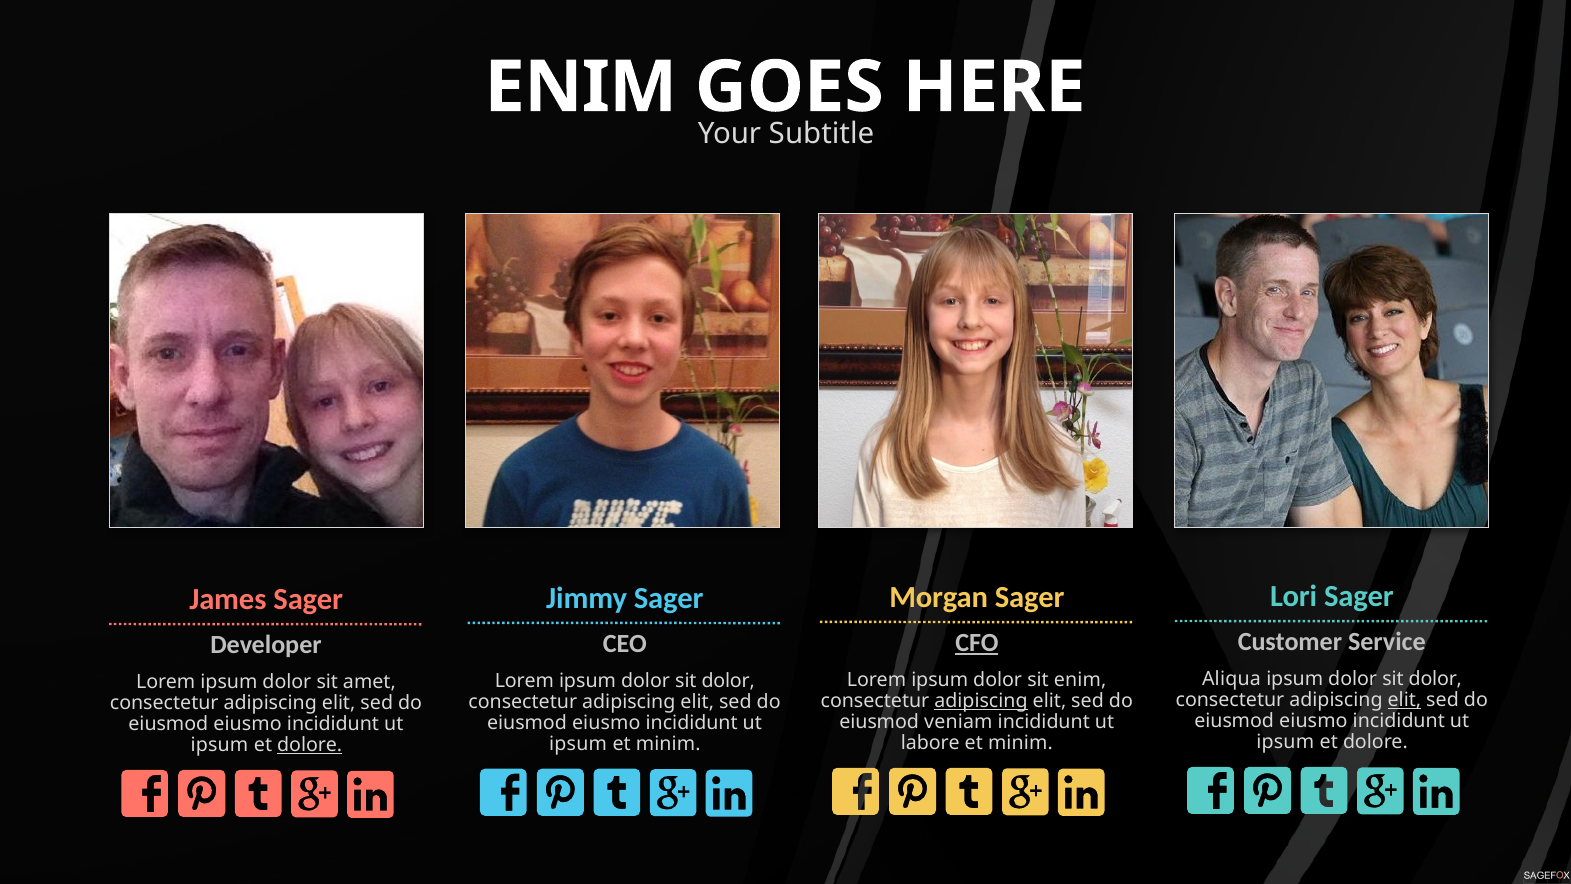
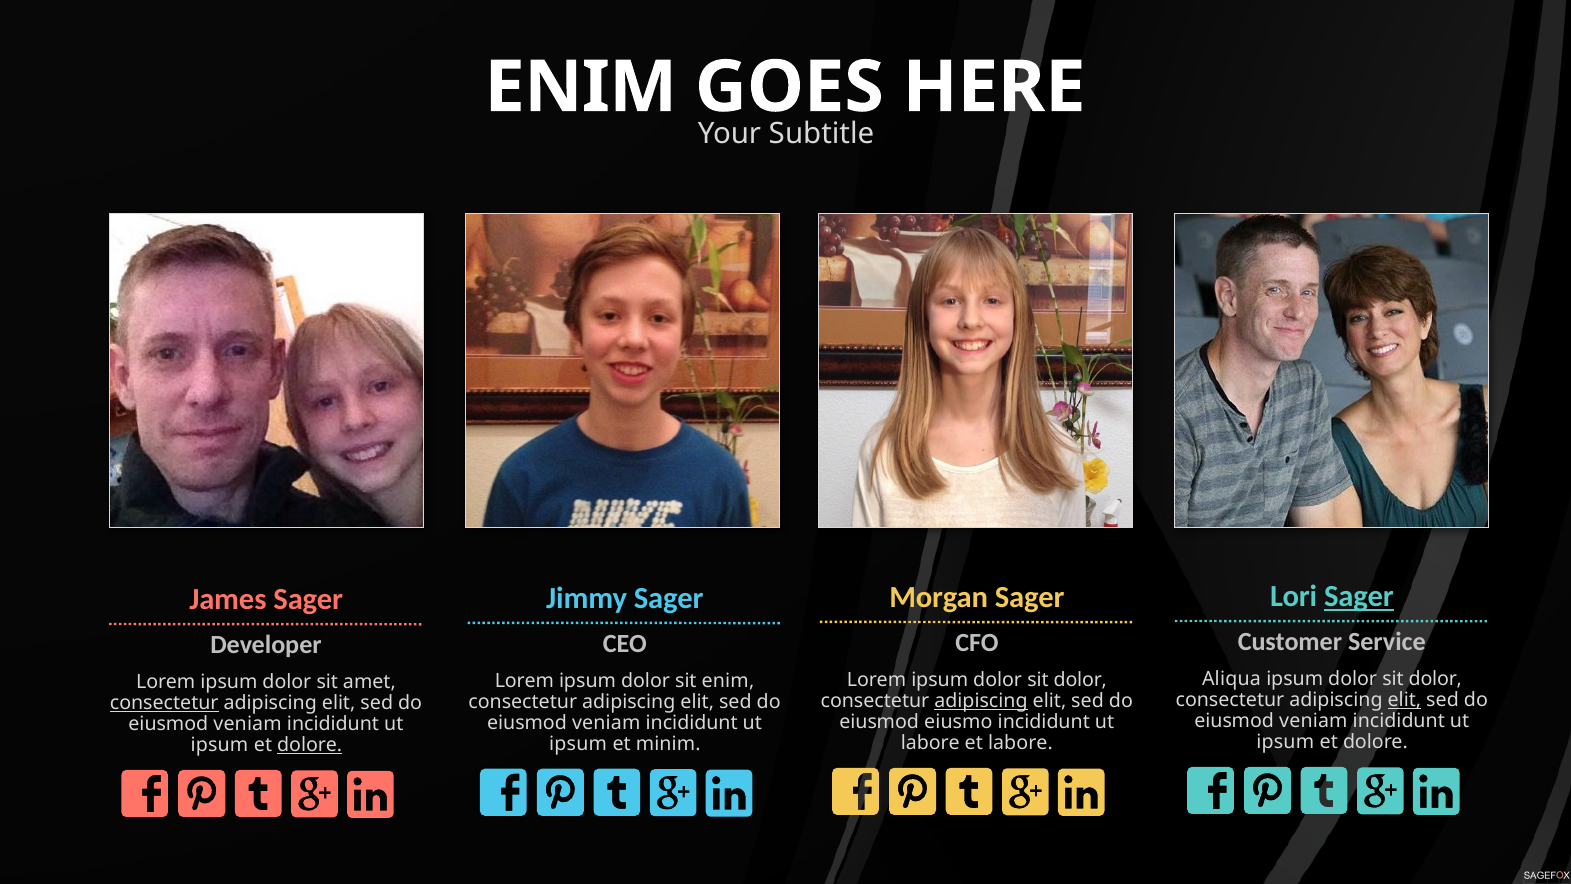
Sager underline: none -> present (1359, 597)
CFO underline: present -> none (977, 643)
enim: enim -> dolor (1080, 679)
dolor: dolor -> enim (728, 680)
consectetur underline: none -> present (164, 703)
eiusmo: eiusmo -> veniam (1313, 721)
veniam: veniam -> eiusmo (958, 722)
eiusmo: eiusmo -> veniam (606, 723)
eiusmo: eiusmo -> veniam (248, 724)
labore et minim: minim -> labore (1020, 743)
